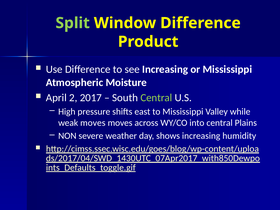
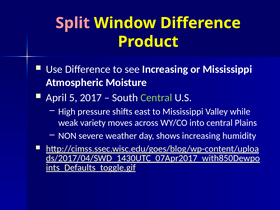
Split colour: light green -> pink (73, 23)
2: 2 -> 5 (73, 98)
weak moves: moves -> variety (93, 123)
